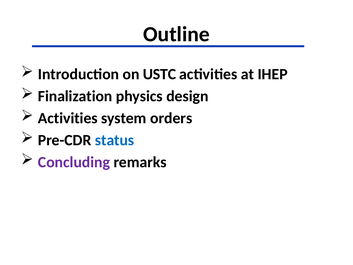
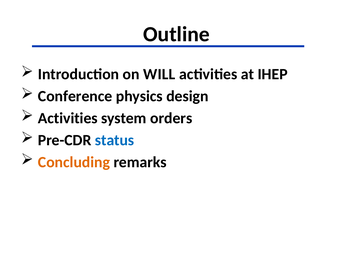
USTC: USTC -> WILL (159, 74)
Finalization: Finalization -> Conference (75, 96)
Concluding colour: purple -> orange (74, 162)
